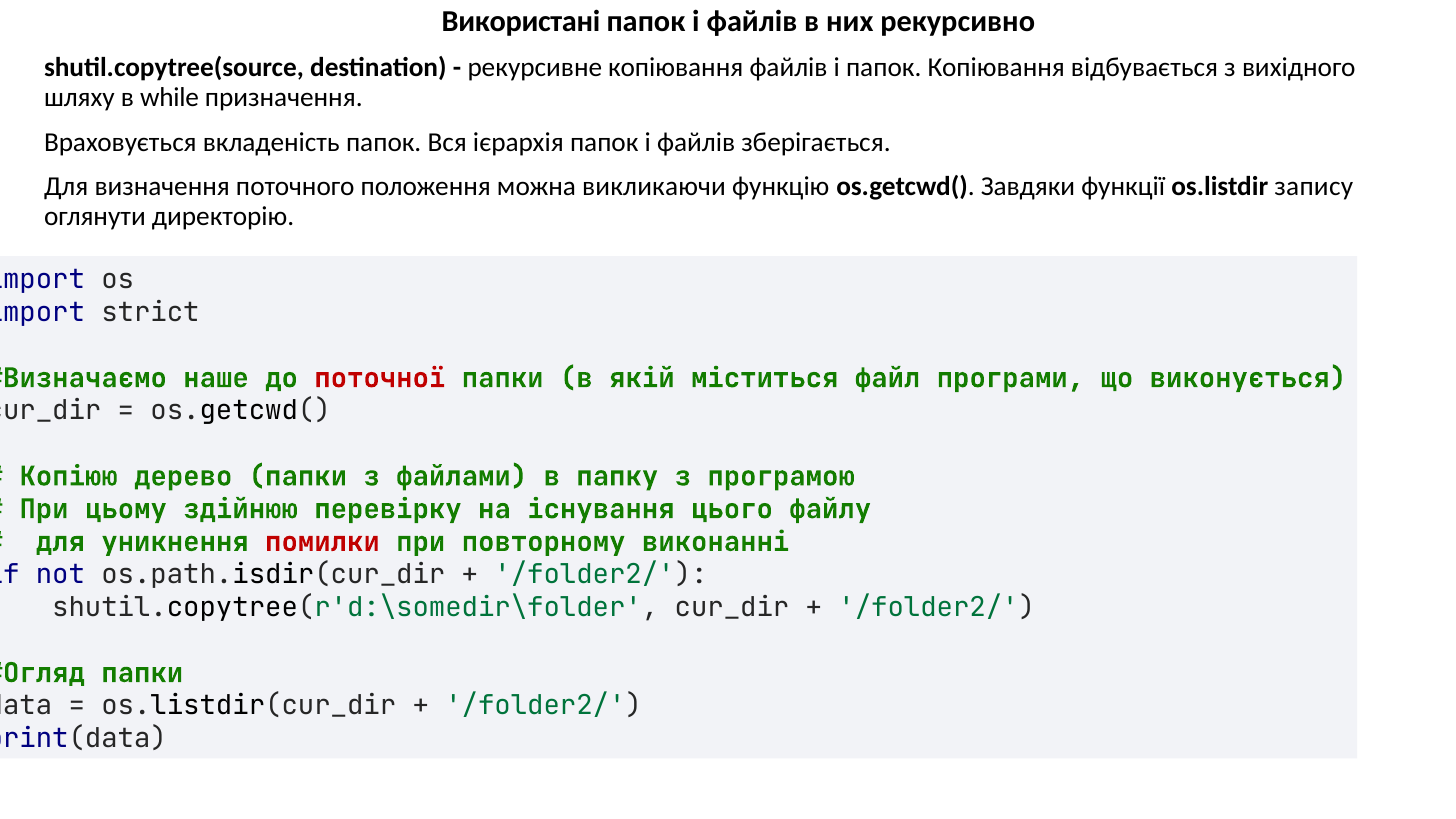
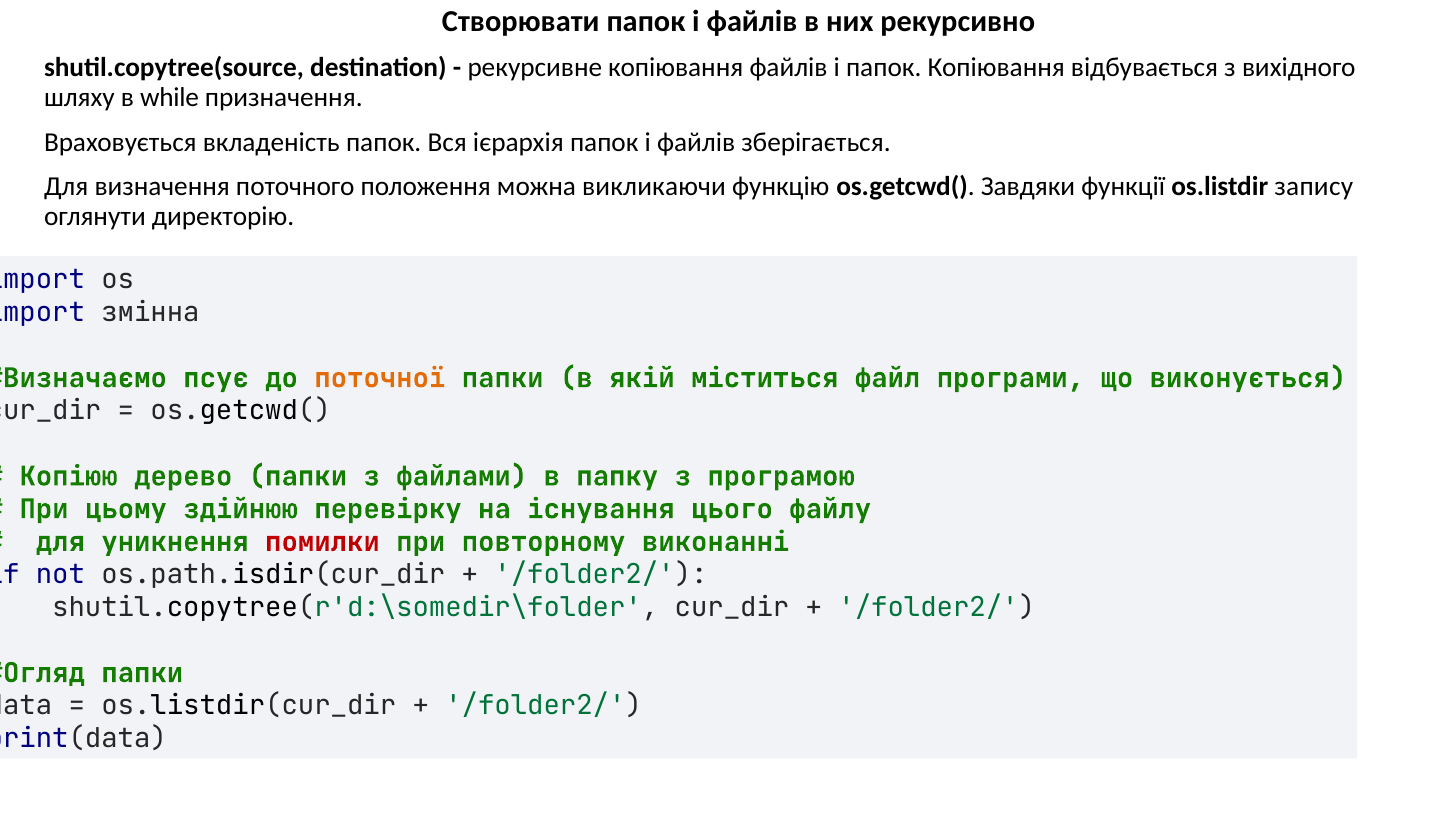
Використані: Використані -> Створювати (521, 22)
strict: strict -> змінна (150, 313)
наше: наше -> псує (216, 378)
поточної colour: red -> orange (380, 378)
